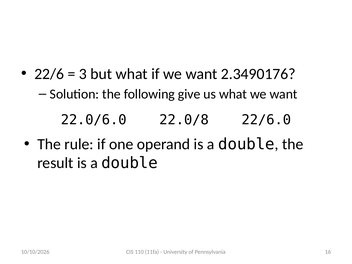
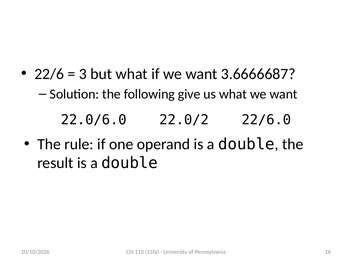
2.3490176: 2.3490176 -> 3.6666687 (258, 74)
22.0/8: 22.0/8 -> 22.0/2 (184, 120)
